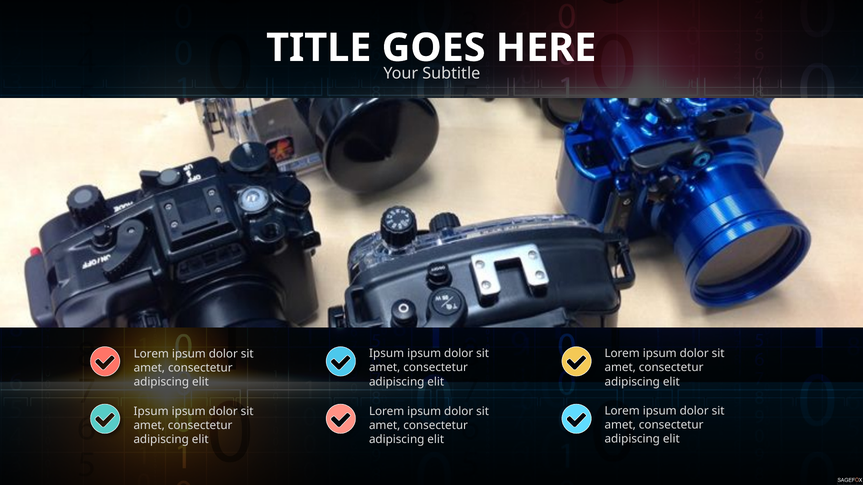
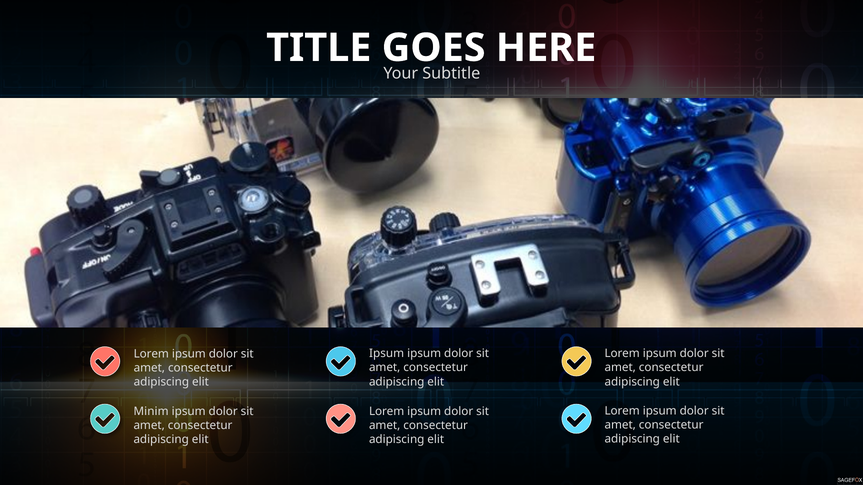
Ipsum: Ipsum -> Minim (151, 412)
